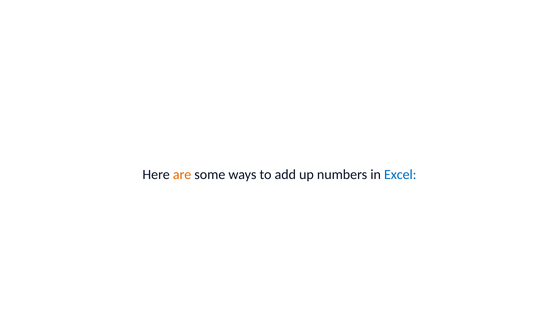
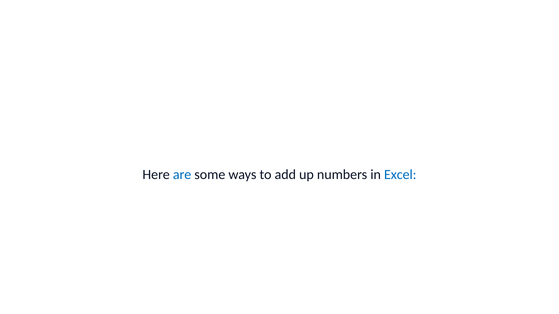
are colour: orange -> blue (182, 175)
